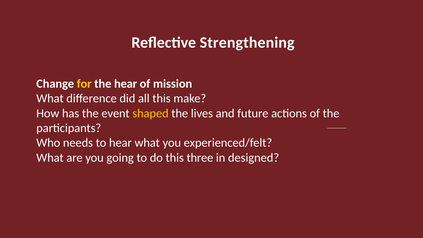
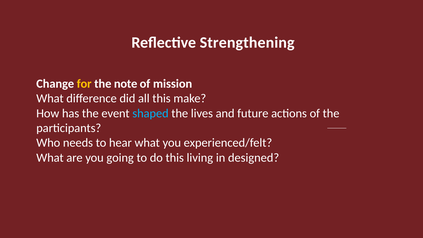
the hear: hear -> note (126, 84)
shaped colour: yellow -> light blue (150, 113)
three: three -> living (200, 158)
